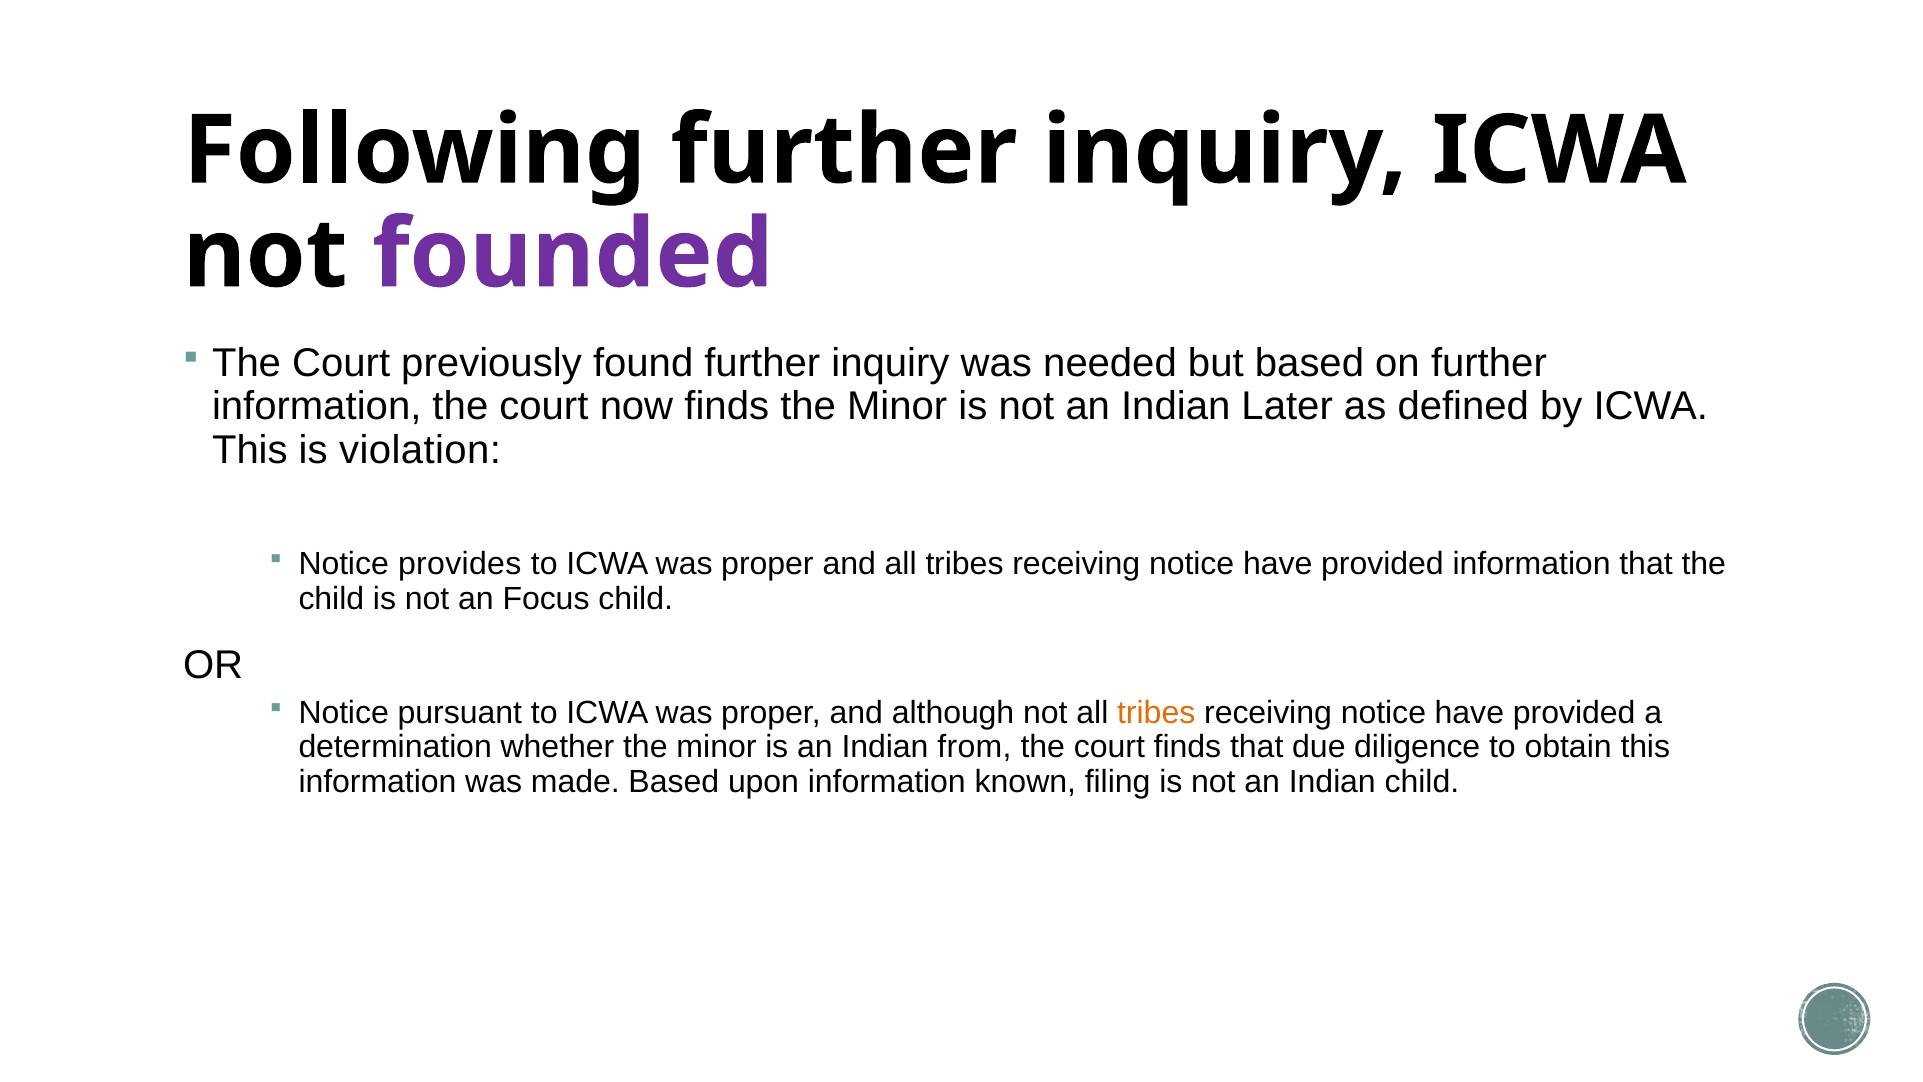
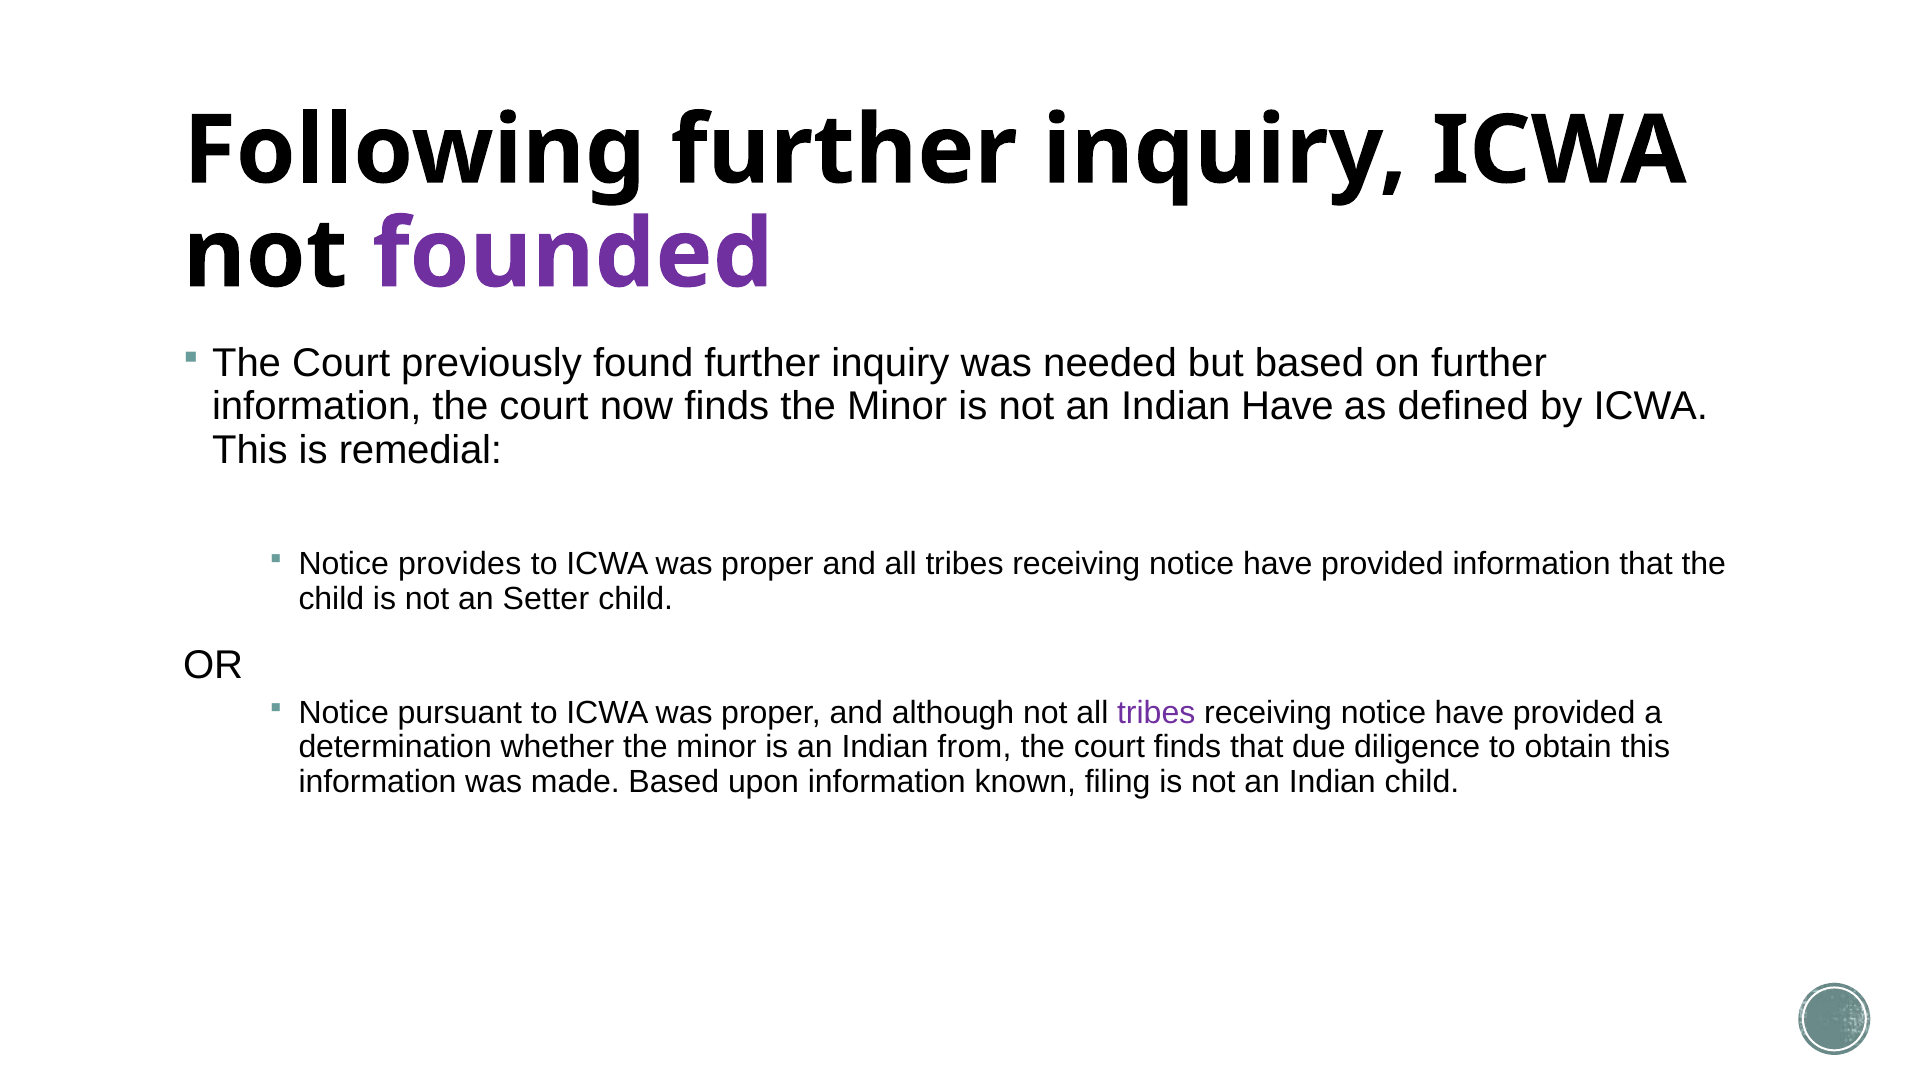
Indian Later: Later -> Have (1287, 406)
violation: violation -> remedial (420, 450)
Focus: Focus -> Setter (546, 599)
tribes colour: orange -> purple (1156, 712)
